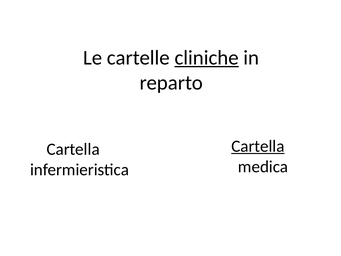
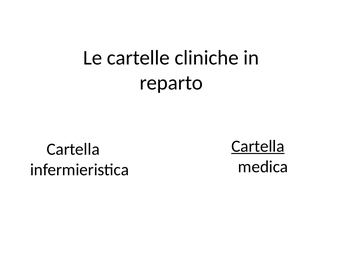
cliniche underline: present -> none (207, 58)
